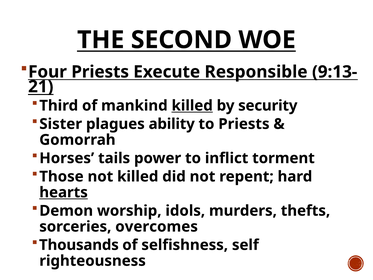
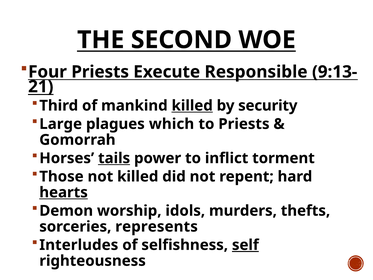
Sister: Sister -> Large (61, 124)
ability: ability -> which (172, 124)
tails underline: none -> present (114, 158)
overcomes: overcomes -> represents (157, 226)
Thousands: Thousands -> Interludes (79, 245)
self underline: none -> present (245, 245)
